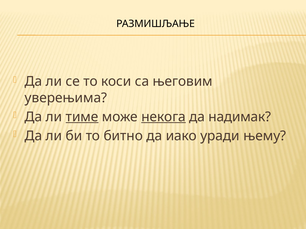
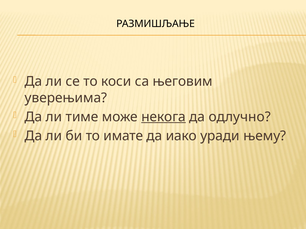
тиме underline: present -> none (82, 117)
надимак: надимак -> одлучно (240, 117)
битно: битно -> имате (123, 136)
